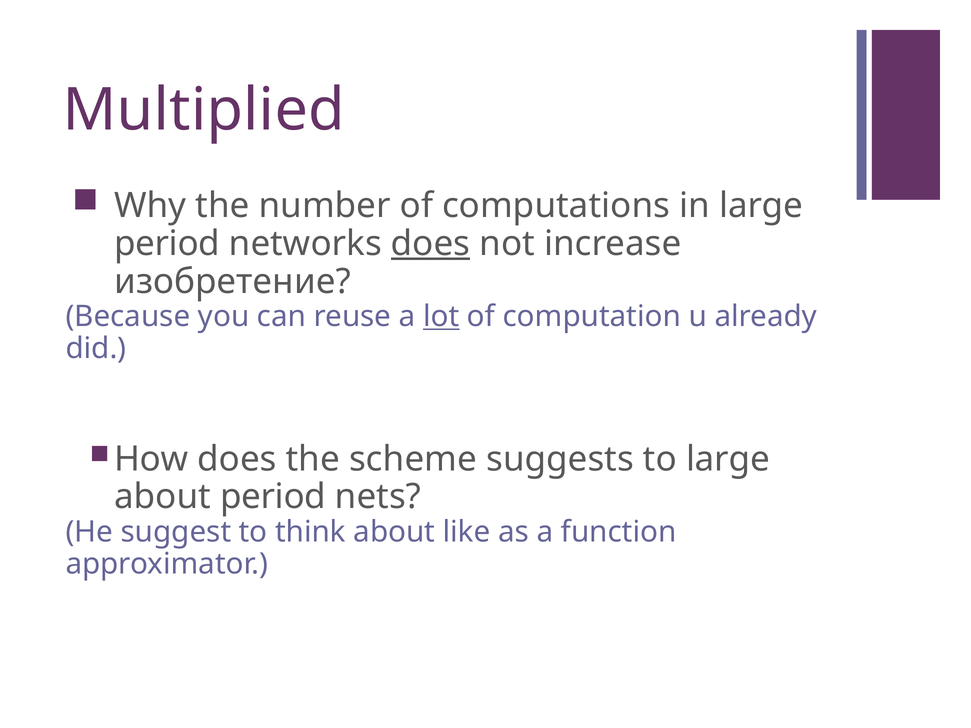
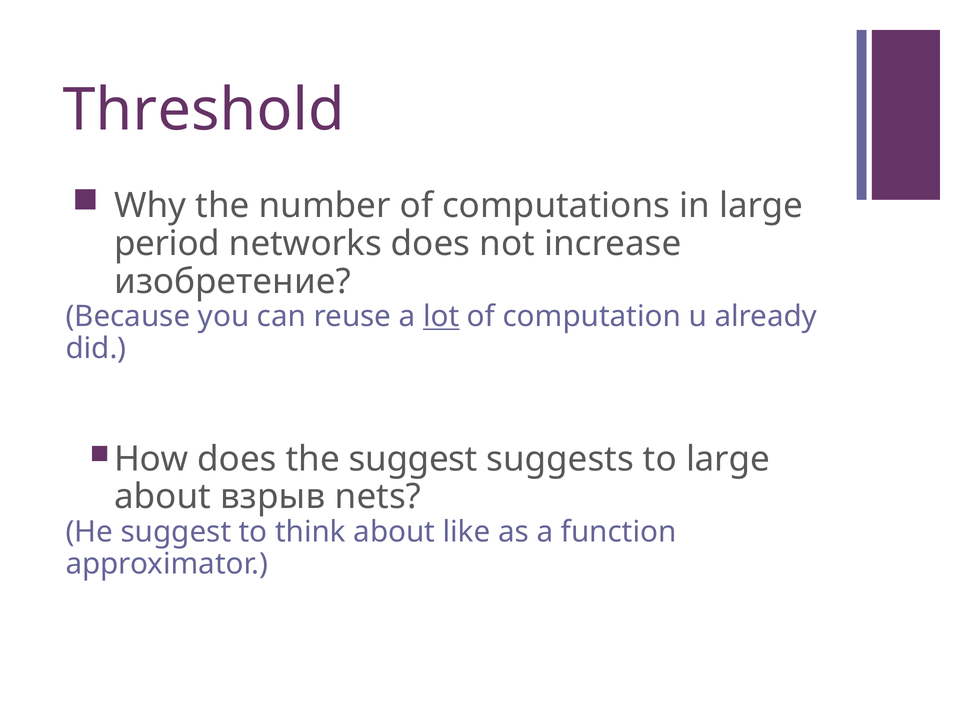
Multiplied: Multiplied -> Threshold (204, 110)
does underline: present -> none (431, 244)
the scheme: scheme -> suggest (413, 459)
about period: period -> взрыв (273, 497)
